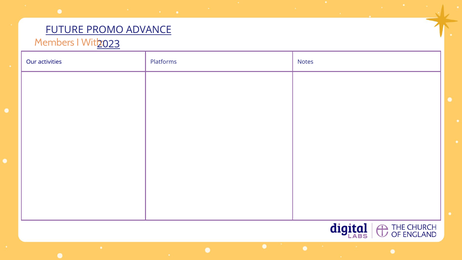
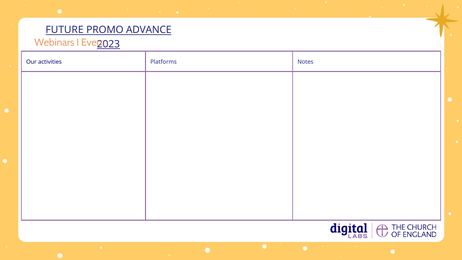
Members: Members -> Webinars (54, 43)
With: With -> Even (93, 43)
